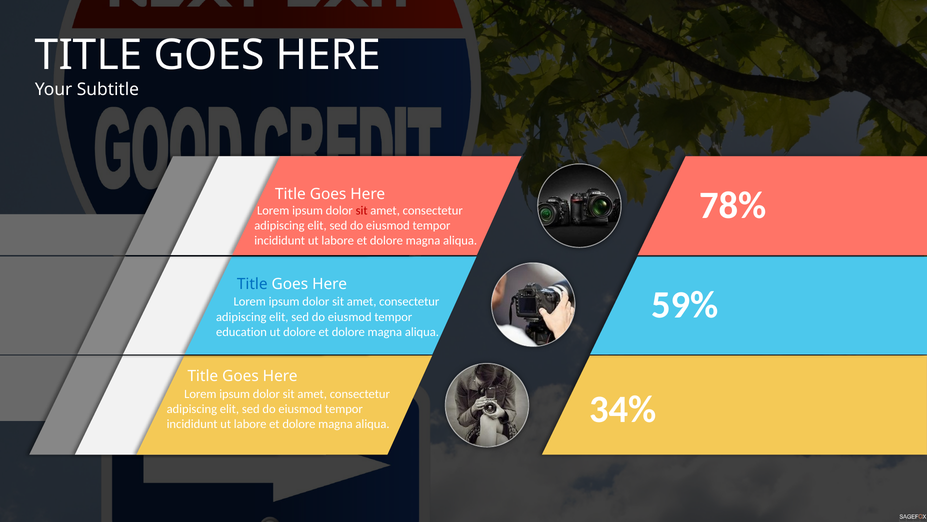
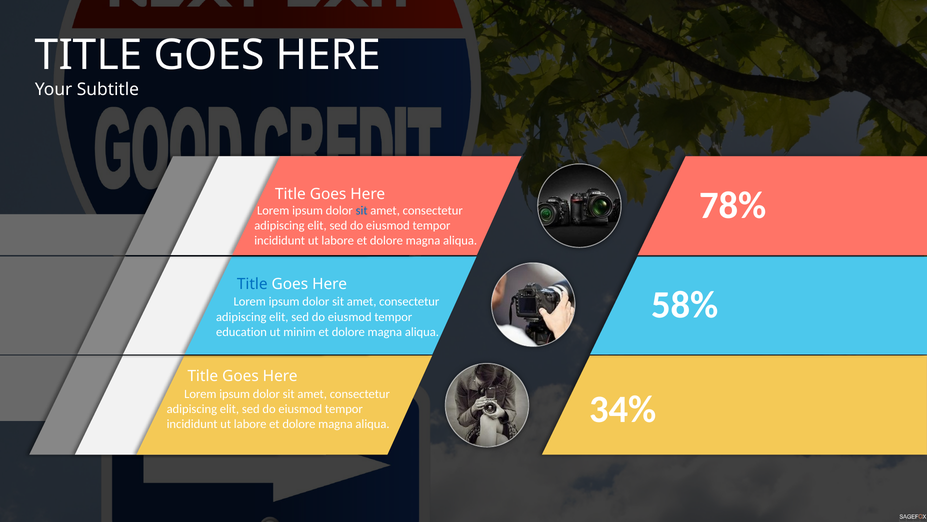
sit colour: red -> blue (362, 210)
59%: 59% -> 58% (685, 305)
ut dolore: dolore -> minim (300, 332)
